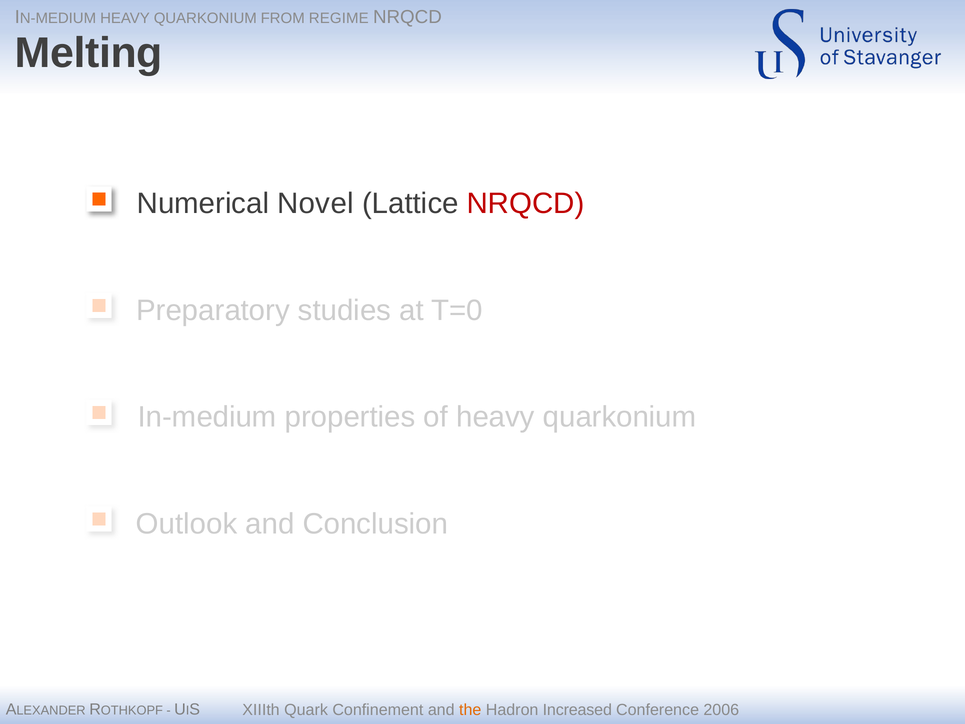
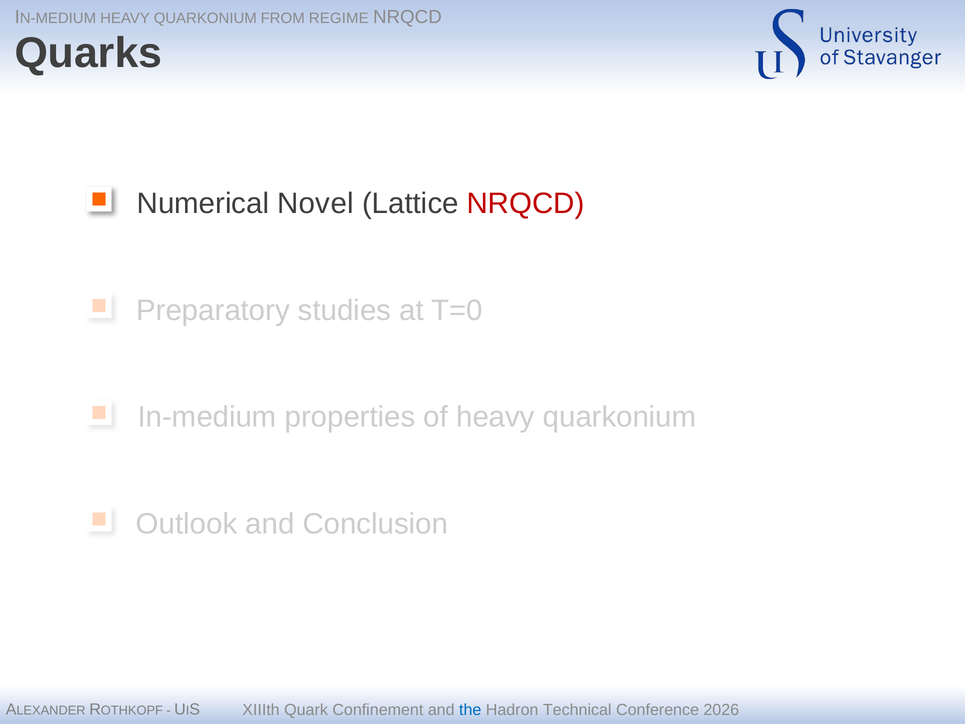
Melting: Melting -> Quarks (88, 53)
the colour: orange -> blue (470, 710)
Increased: Increased -> Technical (577, 710)
2006: 2006 -> 2026 (721, 710)
